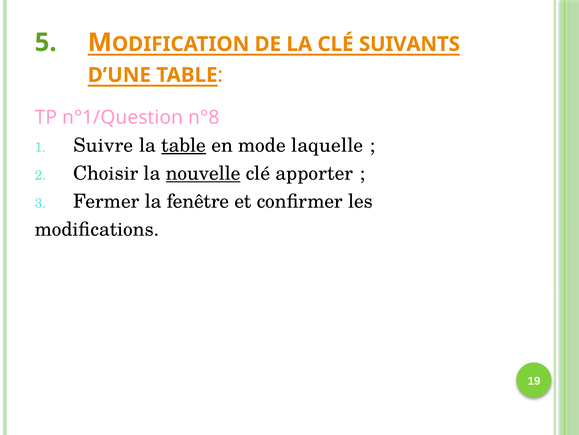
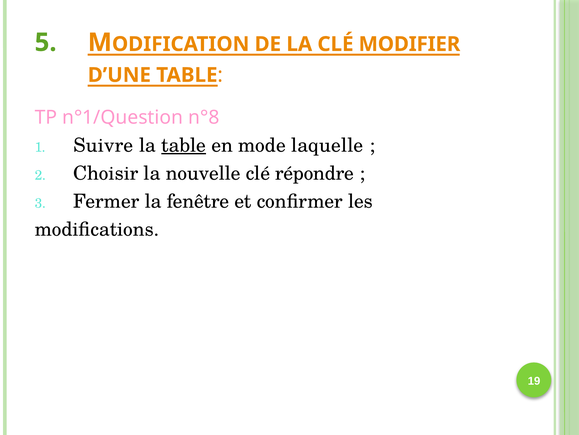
SUIVANTS: SUIVANTS -> MODIFIER (409, 44)
nouvelle underline: present -> none (203, 173)
apporter: apporter -> répondre (314, 173)
